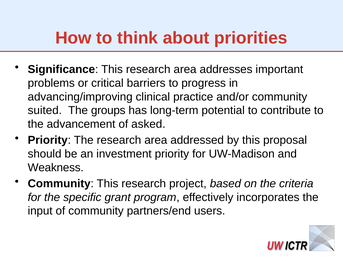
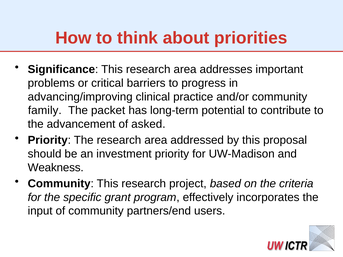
suited: suited -> family (45, 111)
groups: groups -> packet (108, 111)
